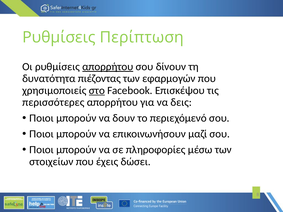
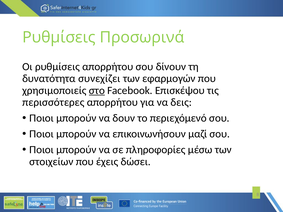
Περίπτωση: Περίπτωση -> Προσωρινά (142, 37)
απορρήτου underline: present -> none (108, 67)
πιέζοντας: πιέζοντας -> συνεχίζει (99, 79)
